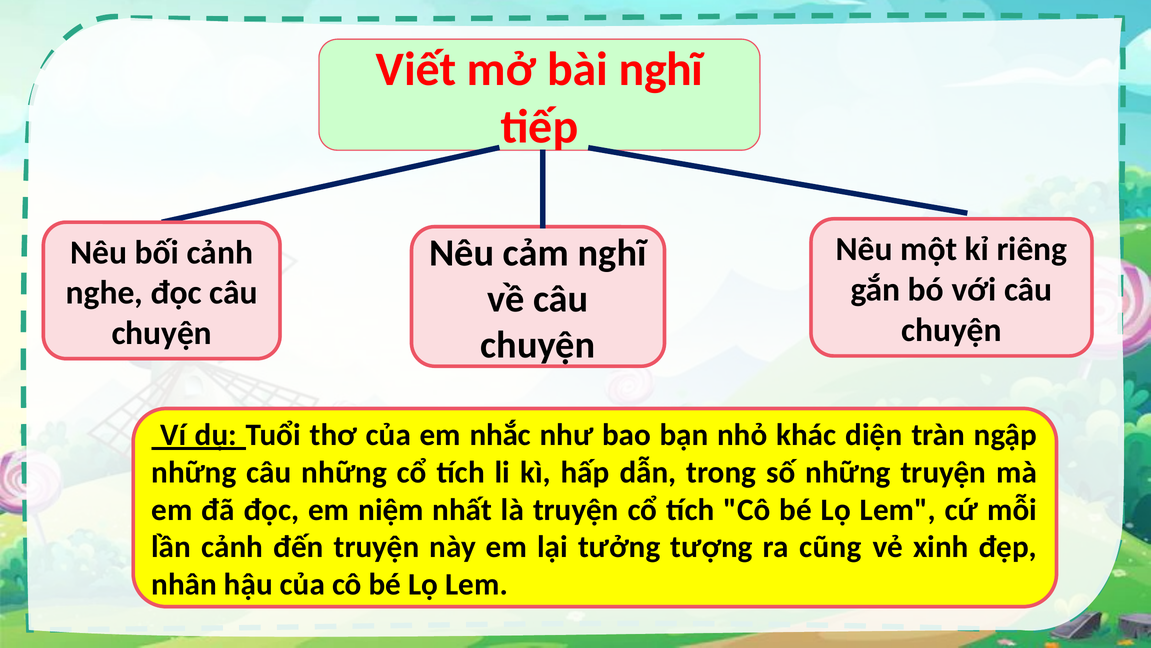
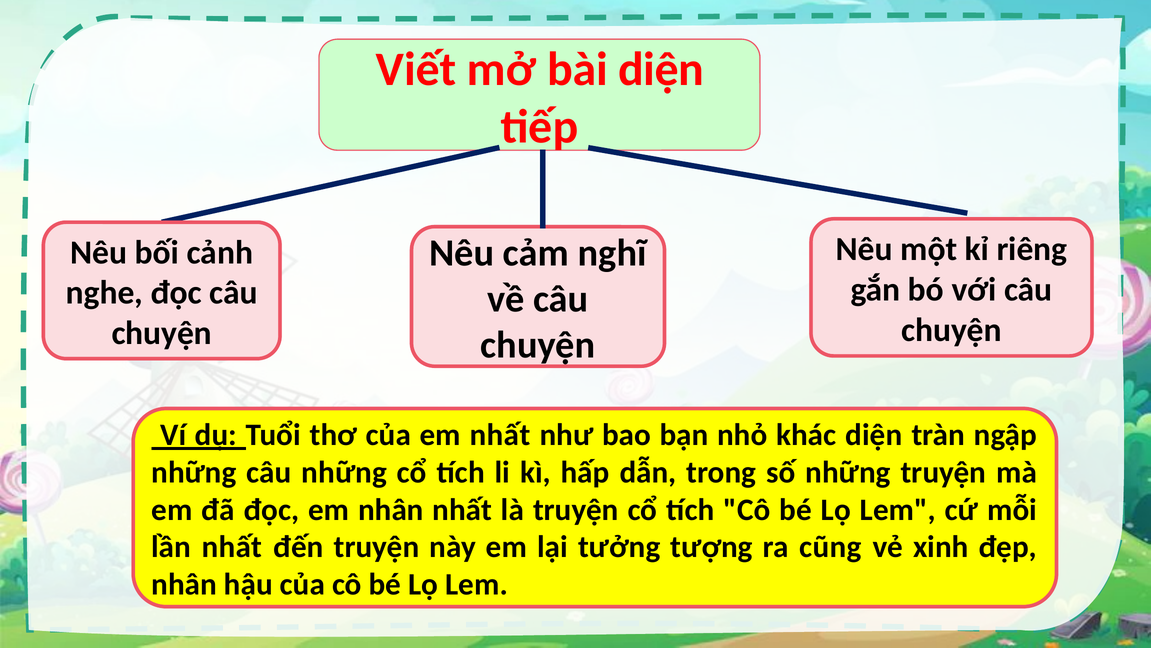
bài nghĩ: nghĩ -> diện (661, 69)
em nhắc: nhắc -> nhất (500, 435)
em niệm: niệm -> nhân (391, 509)
lần cảnh: cảnh -> nhất (232, 547)
